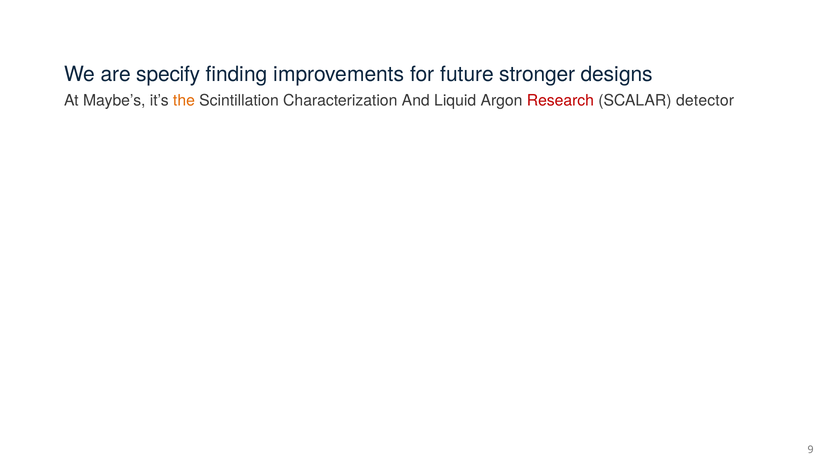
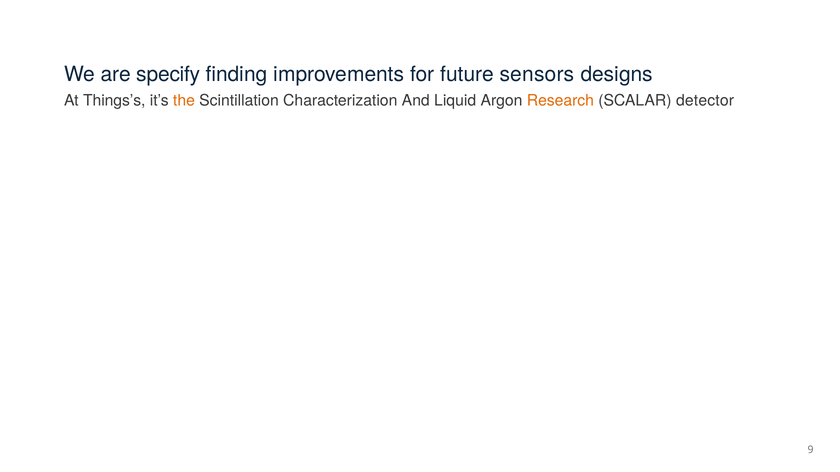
stronger: stronger -> sensors (537, 75)
Maybe’s: Maybe’s -> Things’s (114, 101)
Research colour: red -> orange (560, 101)
